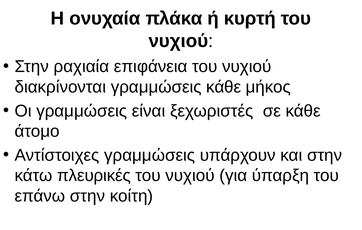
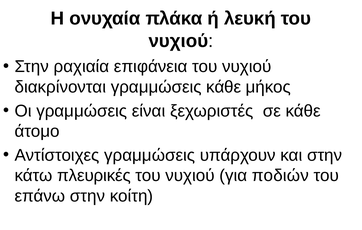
κυρτή: κυρτή -> λευκή (250, 18)
ύπαρξη: ύπαρξη -> ποδιών (280, 176)
